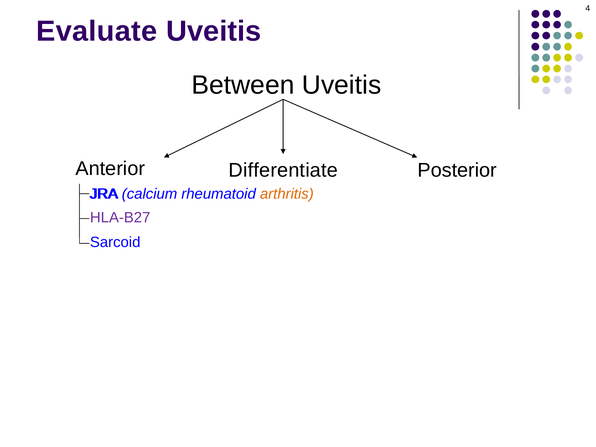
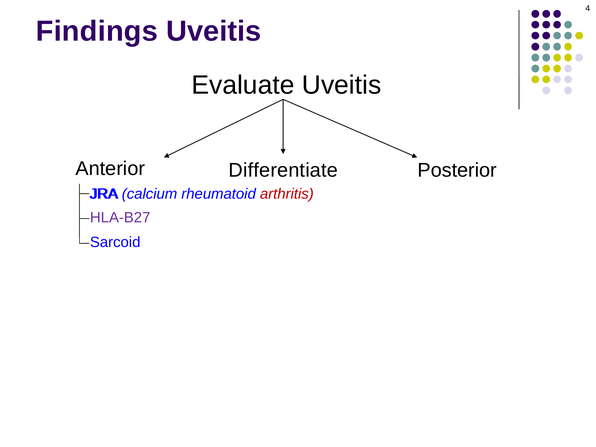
Evaluate: Evaluate -> Findings (97, 31)
Between: Between -> Evaluate (243, 85)
arthritis colour: orange -> red (287, 194)
